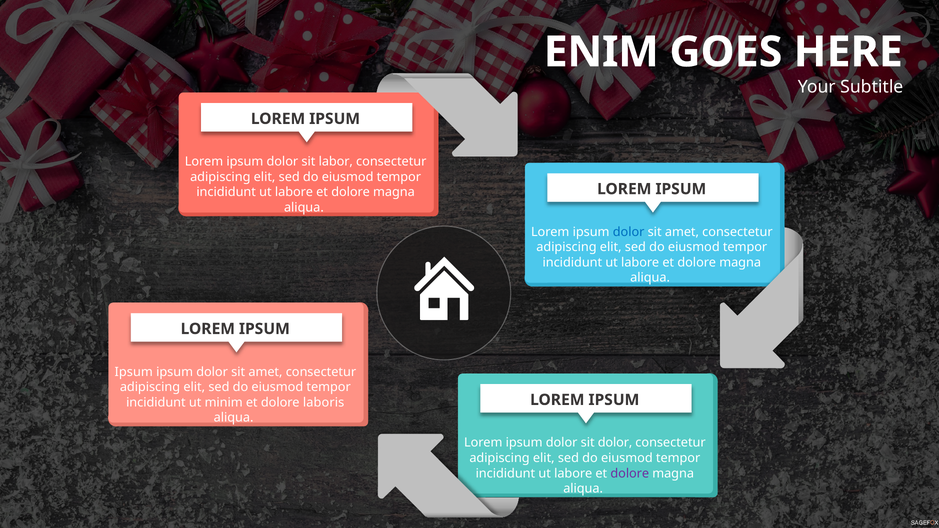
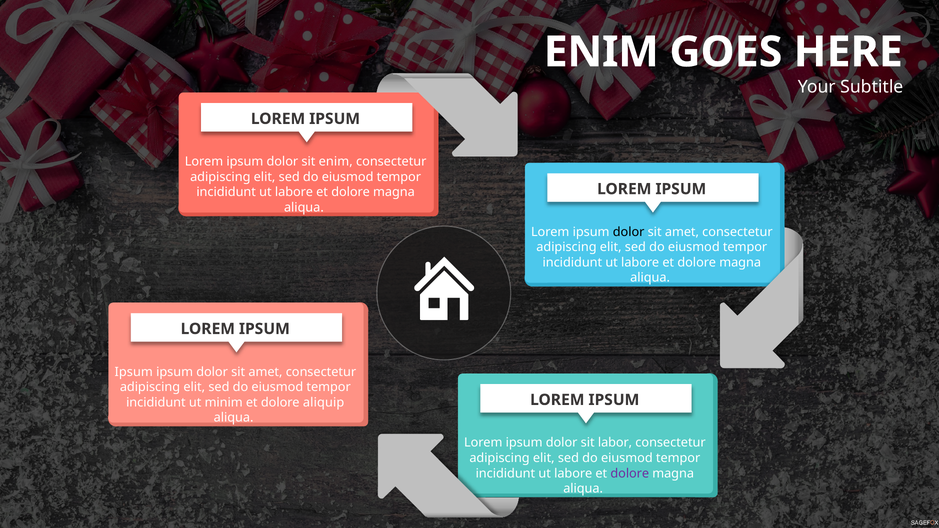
sit labor: labor -> enim (336, 162)
dolor colour: blue -> black (629, 232)
laboris: laboris -> aliquip (324, 402)
sit dolor: dolor -> labor (615, 443)
